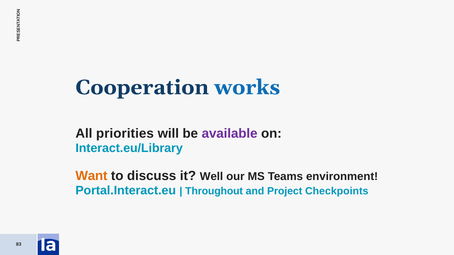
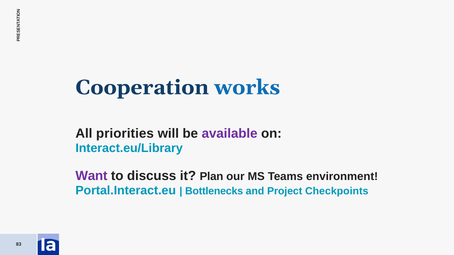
Want colour: orange -> purple (91, 176)
Well: Well -> Plan (212, 177)
Throughout: Throughout -> Bottlenecks (214, 191)
